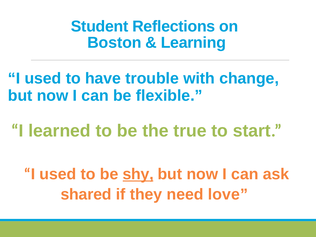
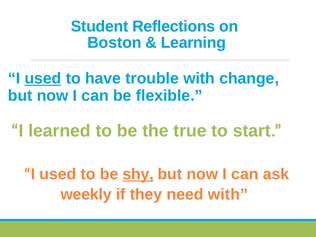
used underline: none -> present (43, 78)
shared: shared -> weekly (86, 194)
need love: love -> with (228, 194)
